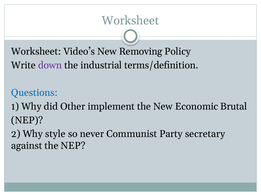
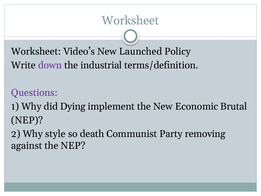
Removing: Removing -> Launched (141, 51)
Questions colour: blue -> purple (34, 93)
Other: Other -> Dying (73, 106)
never: never -> death (92, 134)
secretary: secretary -> removing (205, 134)
